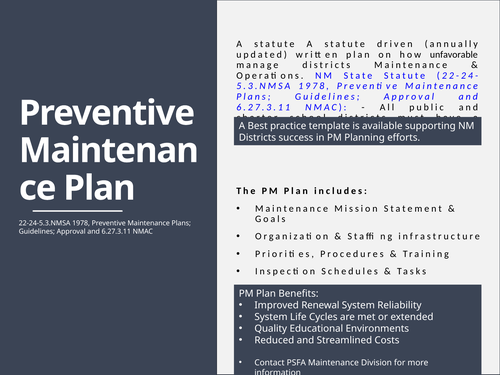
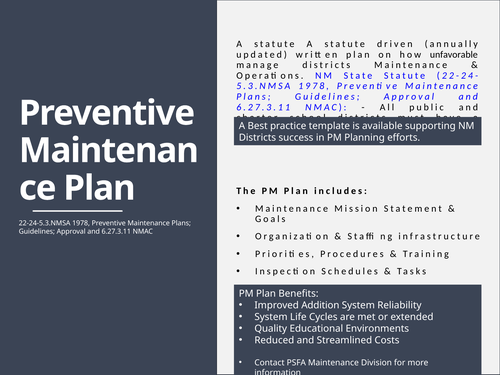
Improved Renewal: Renewal -> Addition (320, 305)
